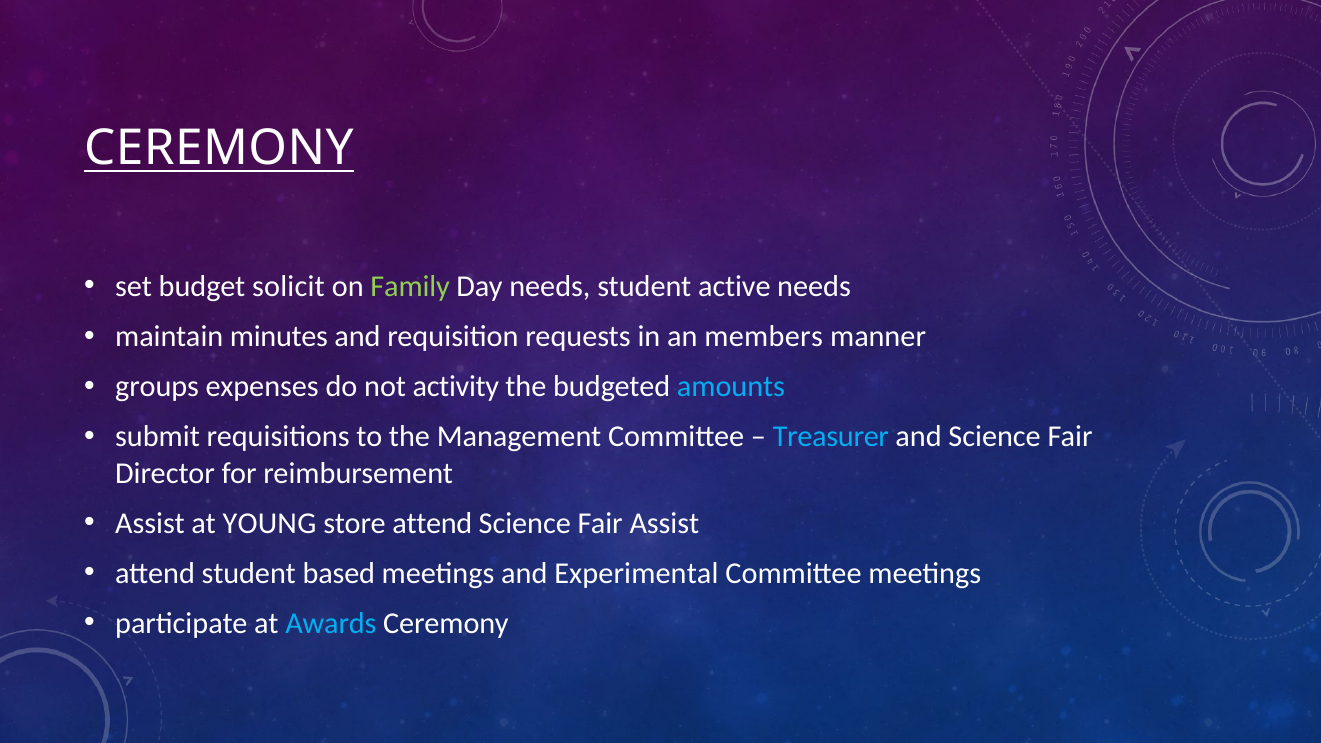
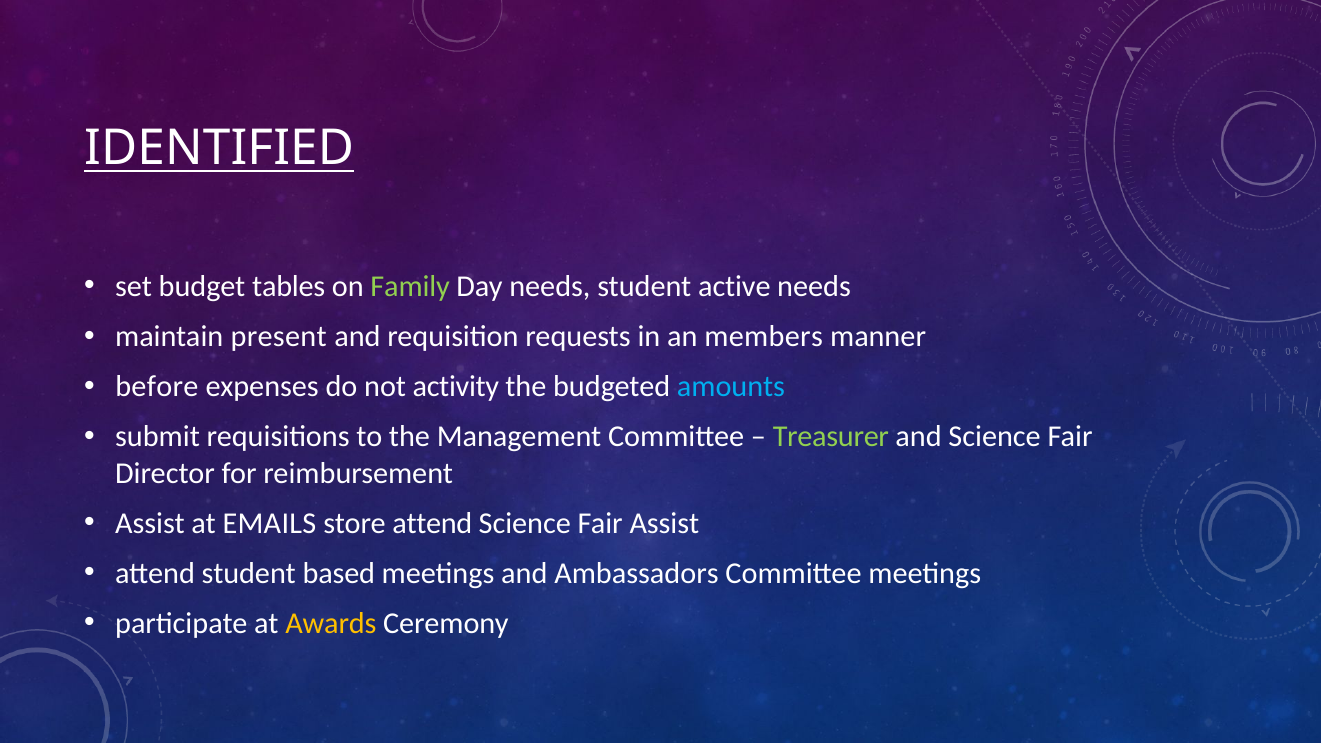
CEREMONY: CEREMONY -> IDENTIFIED (219, 148)
solicit: solicit -> tables (289, 287)
minutes: minutes -> present (279, 337)
groups: groups -> before (157, 387)
Treasurer colour: light blue -> light green (831, 437)
YOUNG: YOUNG -> EMAILS (269, 523)
Experimental: Experimental -> Ambassadors (636, 573)
Awards colour: light blue -> yellow (331, 623)
